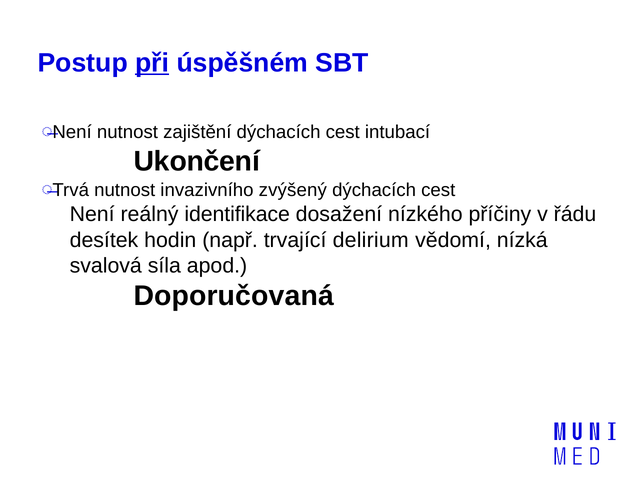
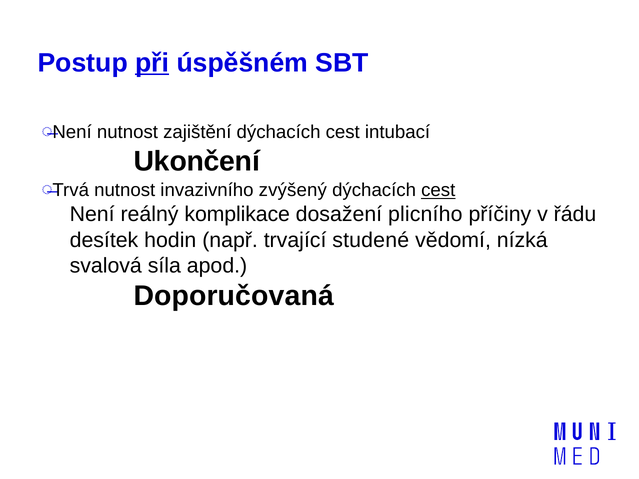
cest underline: none -> present (438, 190)
identifikace: identifikace -> komplikace (237, 215)
nízkého: nízkého -> plicního (425, 215)
delirium: delirium -> studené (371, 240)
